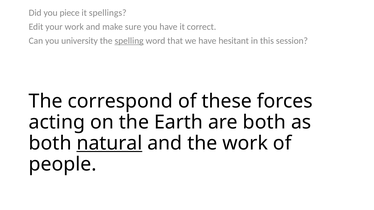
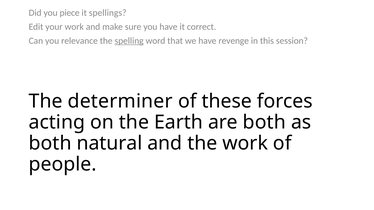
university: university -> relevance (80, 41)
hesitant: hesitant -> revenge (234, 41)
correspond: correspond -> determiner (120, 101)
natural underline: present -> none (109, 143)
